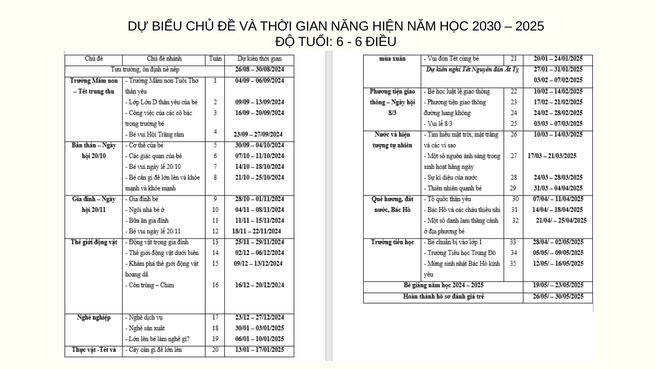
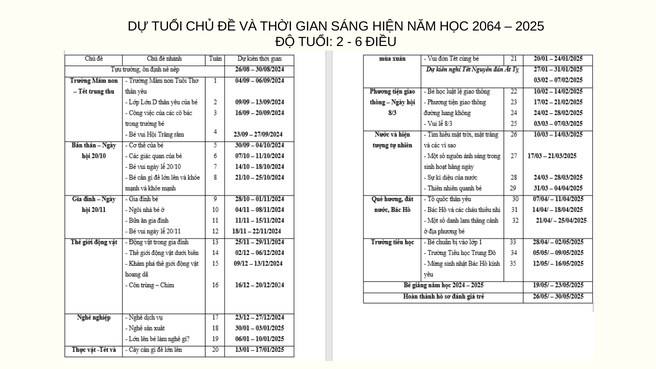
DỰ BIỂU: BIỂU -> TUỔI (167, 26)
NĂNG: NĂNG -> SÁNG (350, 26)
2030: 2030 -> 2064 (487, 26)
TUỔI 6: 6 -> 2 (340, 42)
